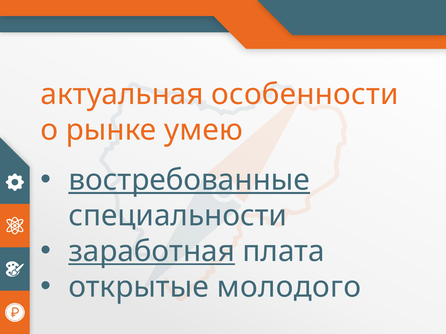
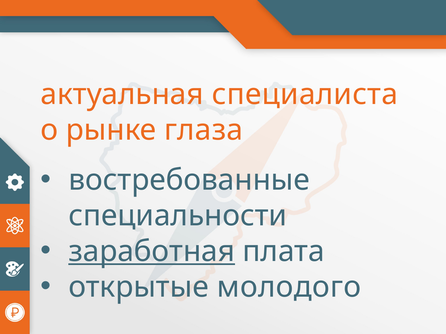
особенности: особенности -> специалиста (305, 95)
умею: умею -> глаза (204, 130)
востребованные underline: present -> none (189, 180)
